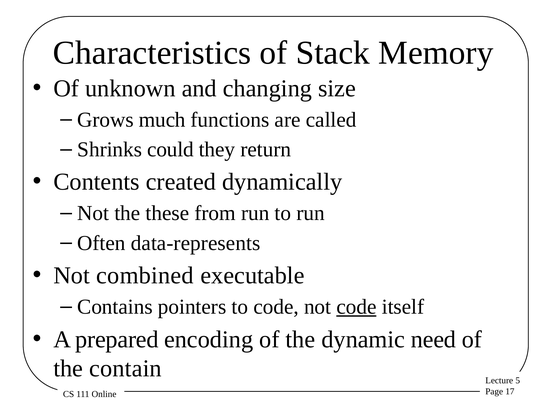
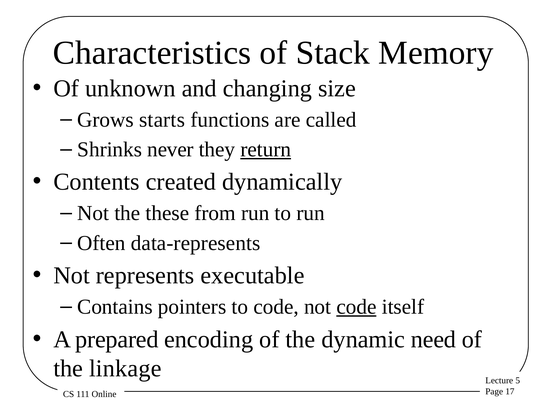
much: much -> starts (162, 120)
could: could -> never (170, 150)
return underline: none -> present (266, 150)
combined: combined -> represents (145, 276)
contain: contain -> linkage (125, 369)
